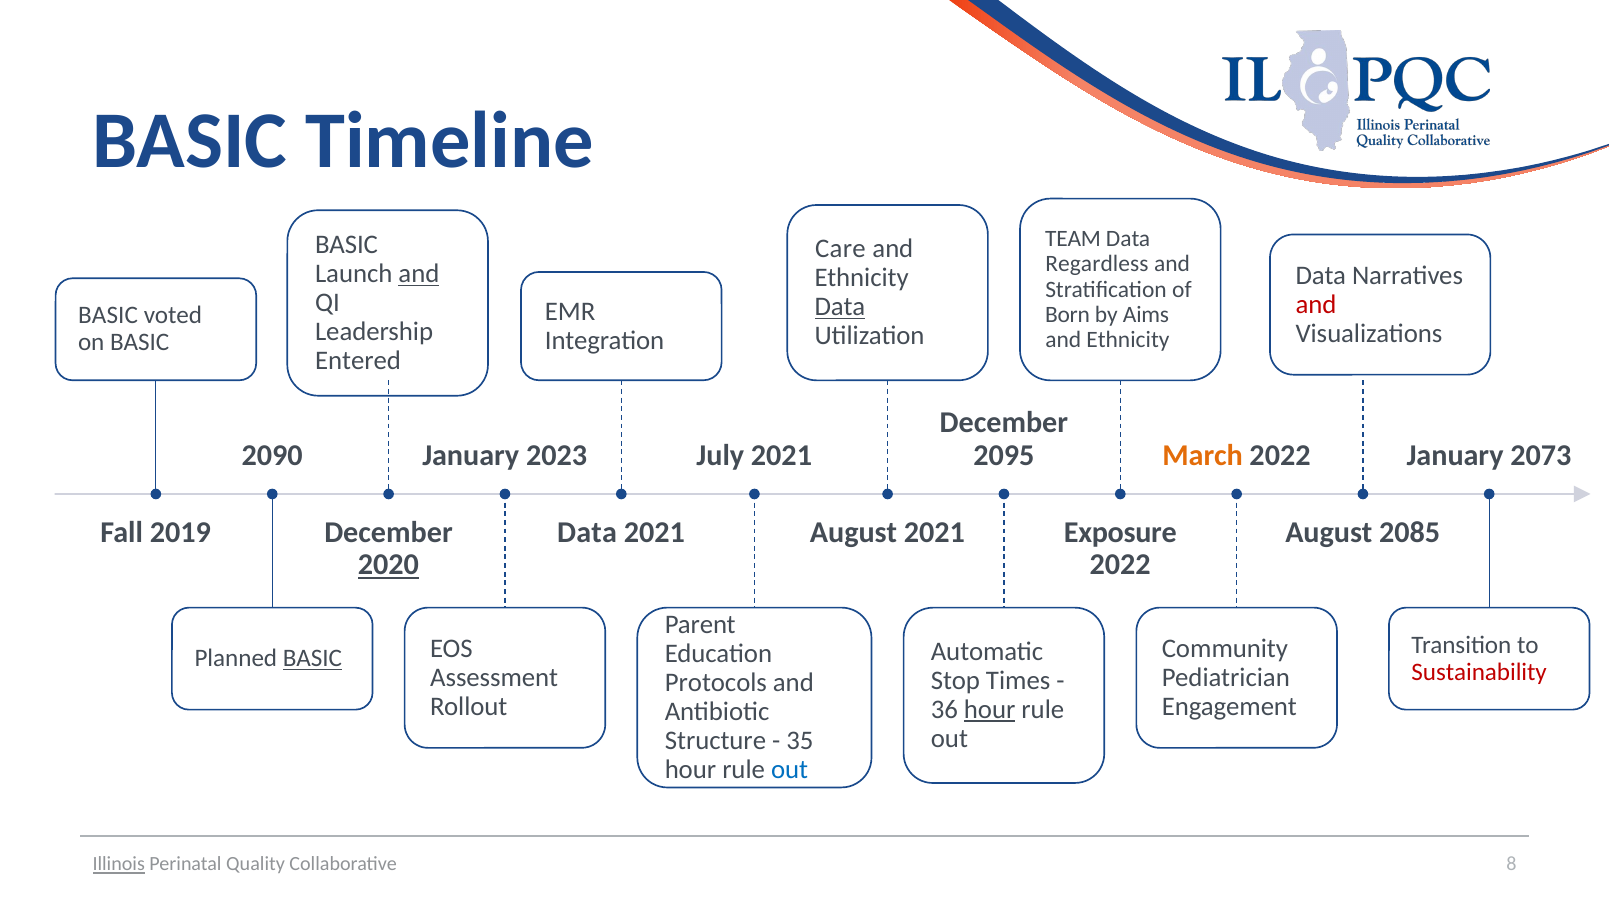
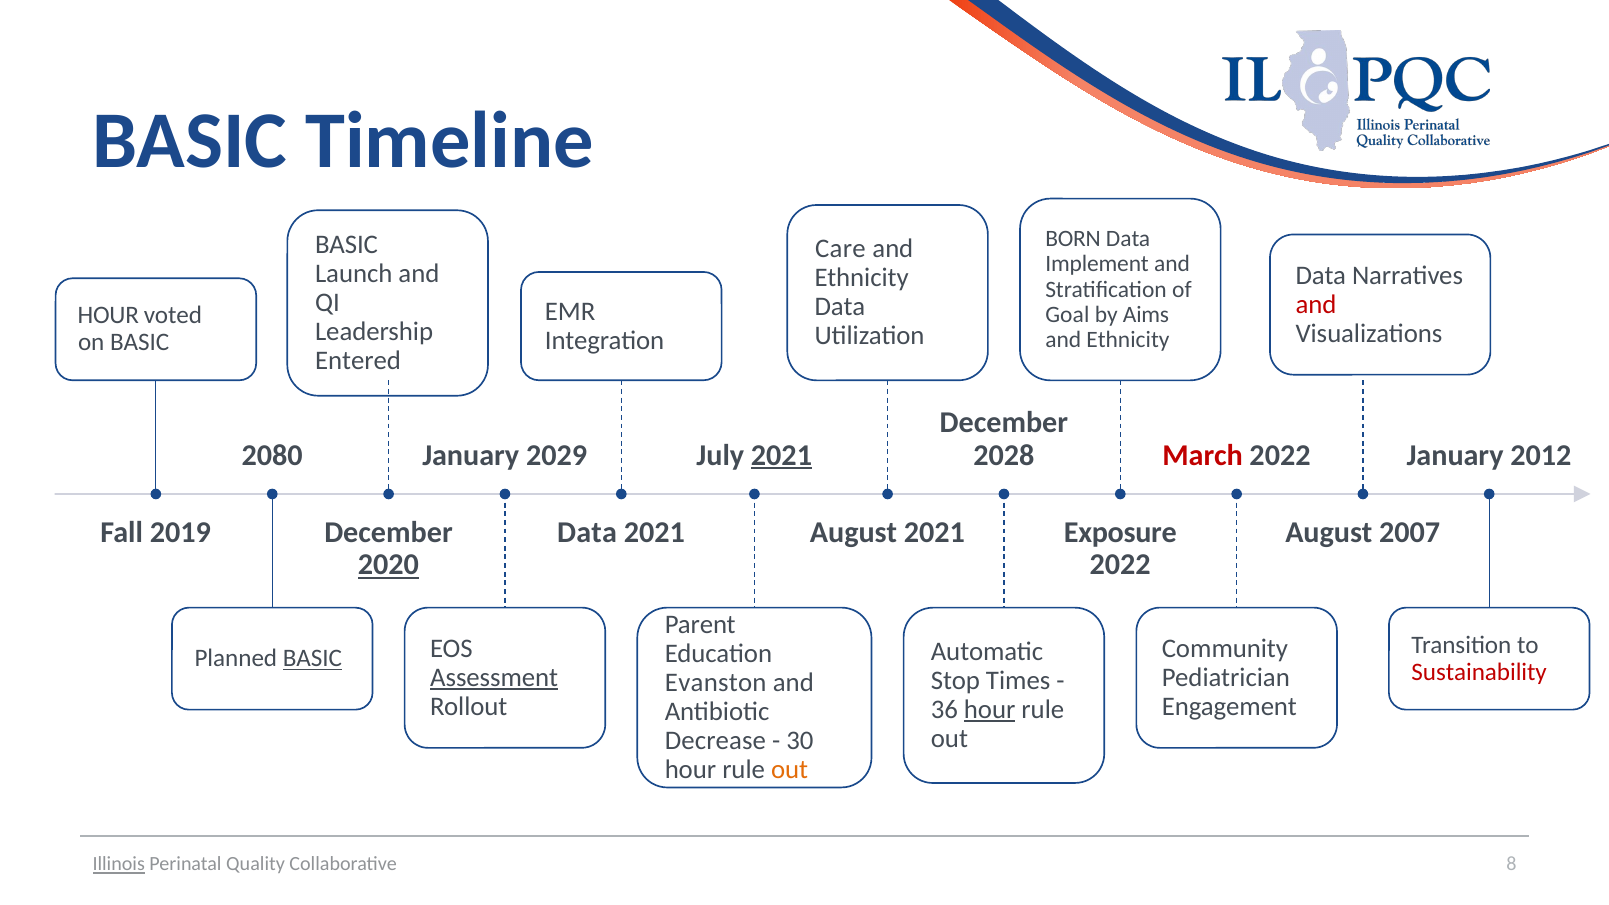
TEAM: TEAM -> BORN (1073, 239)
Regardless: Regardless -> Implement (1097, 264)
and underline: present -> none (419, 274)
Data underline: present -> none (840, 307)
Born: Born -> Goal (1067, 315)
BASIC: BASIC -> HOUR (108, 316)
2090: 2090 -> 2080 (272, 455)
2023: 2023 -> 2029 (557, 455)
2021 underline: none -> present (781, 455)
2095: 2095 -> 2028 (1004, 455)
March colour: orange -> red (1203, 455)
2073: 2073 -> 2012 (1541, 455)
2085: 2085 -> 2007 (1410, 532)
Assessment underline: none -> present (494, 678)
Protocols: Protocols -> Evanston (716, 683)
Structure: Structure -> Decrease (715, 741)
35: 35 -> 30 (800, 741)
out colour: blue -> orange (790, 770)
